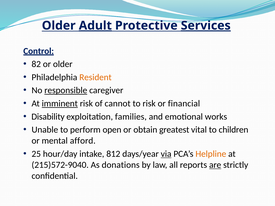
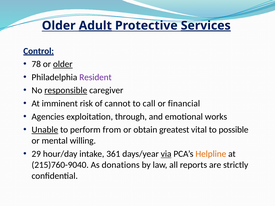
82: 82 -> 78 (36, 64)
older underline: none -> present (63, 64)
Resident colour: orange -> purple (95, 77)
imminent underline: present -> none (60, 104)
to risk: risk -> call (149, 104)
Disability: Disability -> Agencies (48, 117)
families: families -> through (131, 117)
Unable underline: none -> present (45, 130)
open: open -> from (112, 130)
children: children -> possible (234, 130)
afford: afford -> willing (83, 141)
25: 25 -> 29 (36, 154)
812: 812 -> 361 (113, 154)
215)572-9040: 215)572-9040 -> 215)760-9040 (60, 165)
are underline: present -> none (215, 165)
